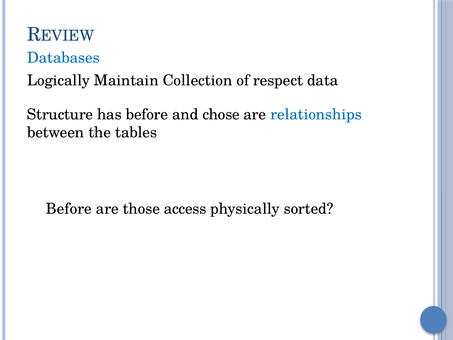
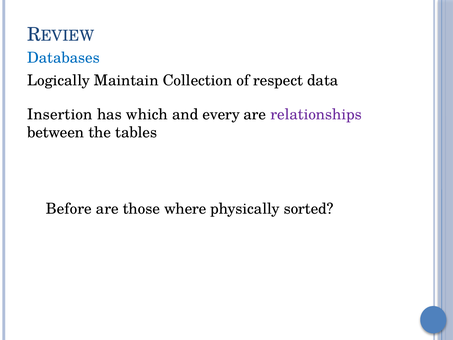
Structure: Structure -> Insertion (60, 114)
has before: before -> which (147, 114)
chose: chose -> every (221, 114)
relationships colour: blue -> purple (316, 114)
access: access -> where (185, 209)
